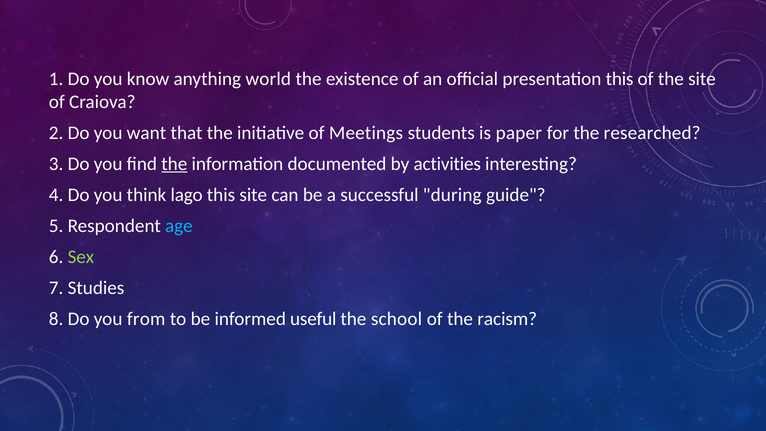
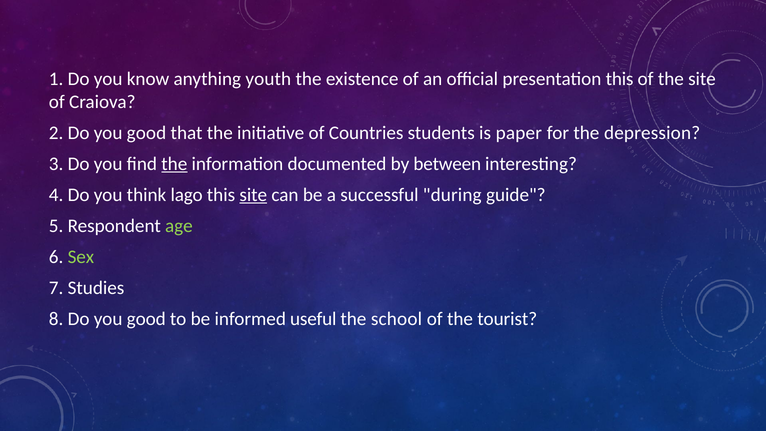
world: world -> youth (268, 79)
2 Do you want: want -> good (146, 133)
Meetings: Meetings -> Countries (366, 133)
researched: researched -> depression (652, 133)
activities: activities -> between (447, 164)
site underline: none -> present (253, 195)
age colour: light blue -> light green (179, 226)
8 Do you from: from -> good (146, 319)
racism: racism -> tourist (507, 319)
